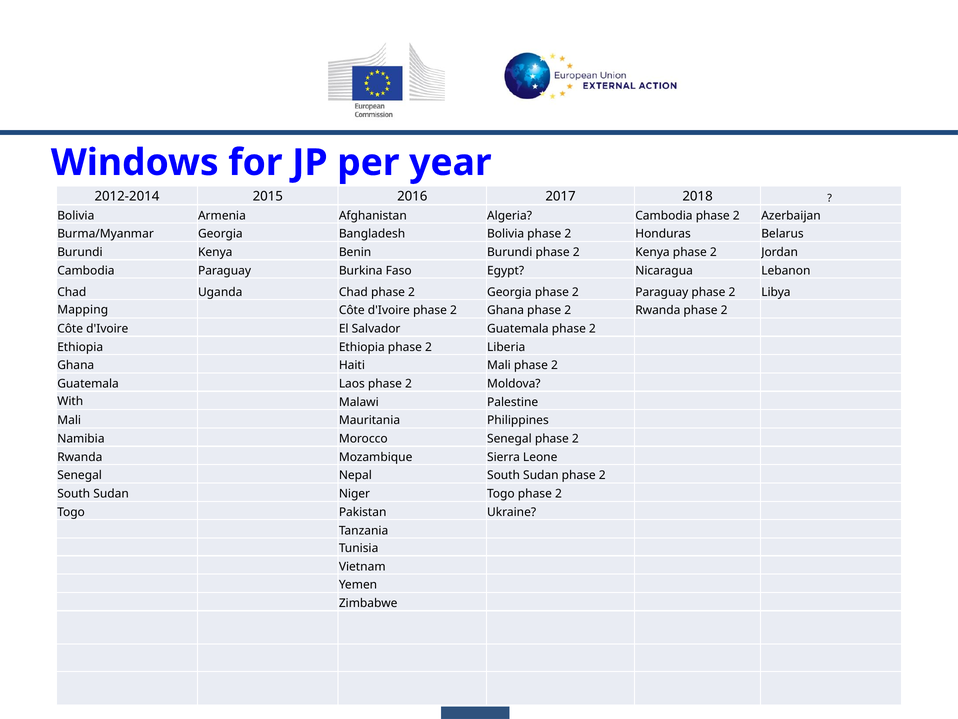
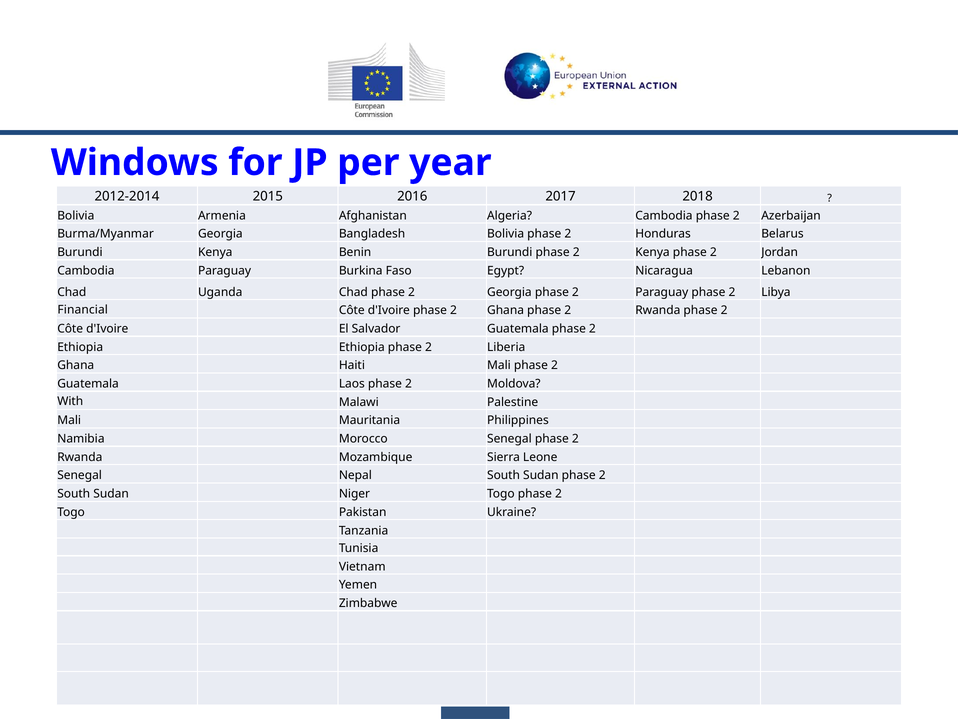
Mapping: Mapping -> Financial (83, 310)
